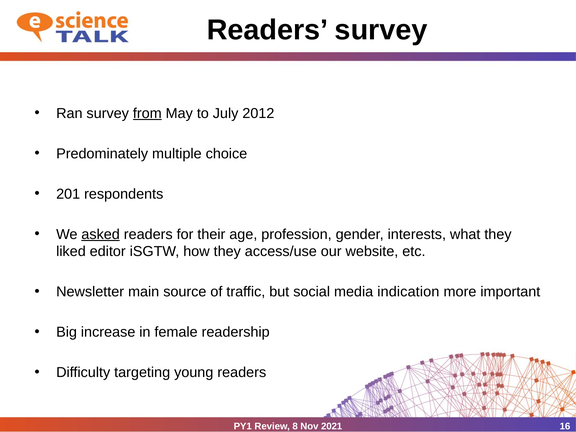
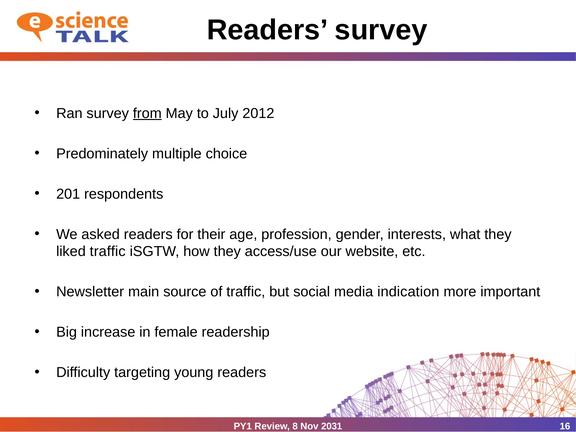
asked underline: present -> none (101, 234)
liked editor: editor -> traffic (108, 252)
2021: 2021 -> 2031 (332, 426)
